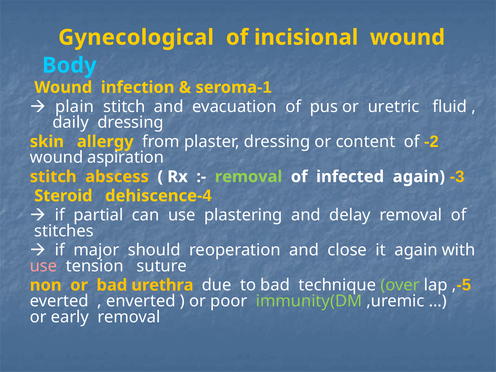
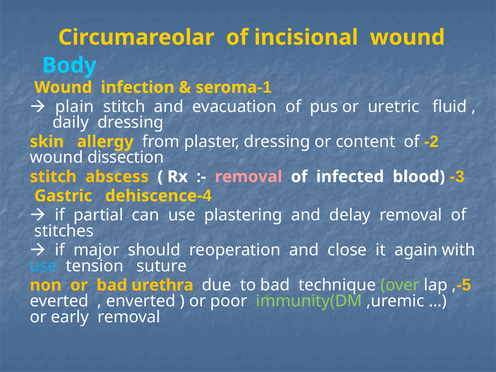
Gynecological: Gynecological -> Circumareolar (136, 37)
aspiration: aspiration -> dissection (126, 157)
removal colour: light green -> pink (249, 177)
infected again: again -> blood (419, 177)
Steroid: Steroid -> Gastric (63, 196)
use colour: pink -> light blue (43, 266)
